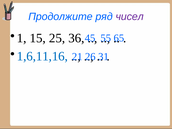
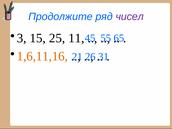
1: 1 -> 3 (22, 38)
36: 36 -> 11 (76, 38)
1,6,11,16 colour: blue -> orange (42, 56)
